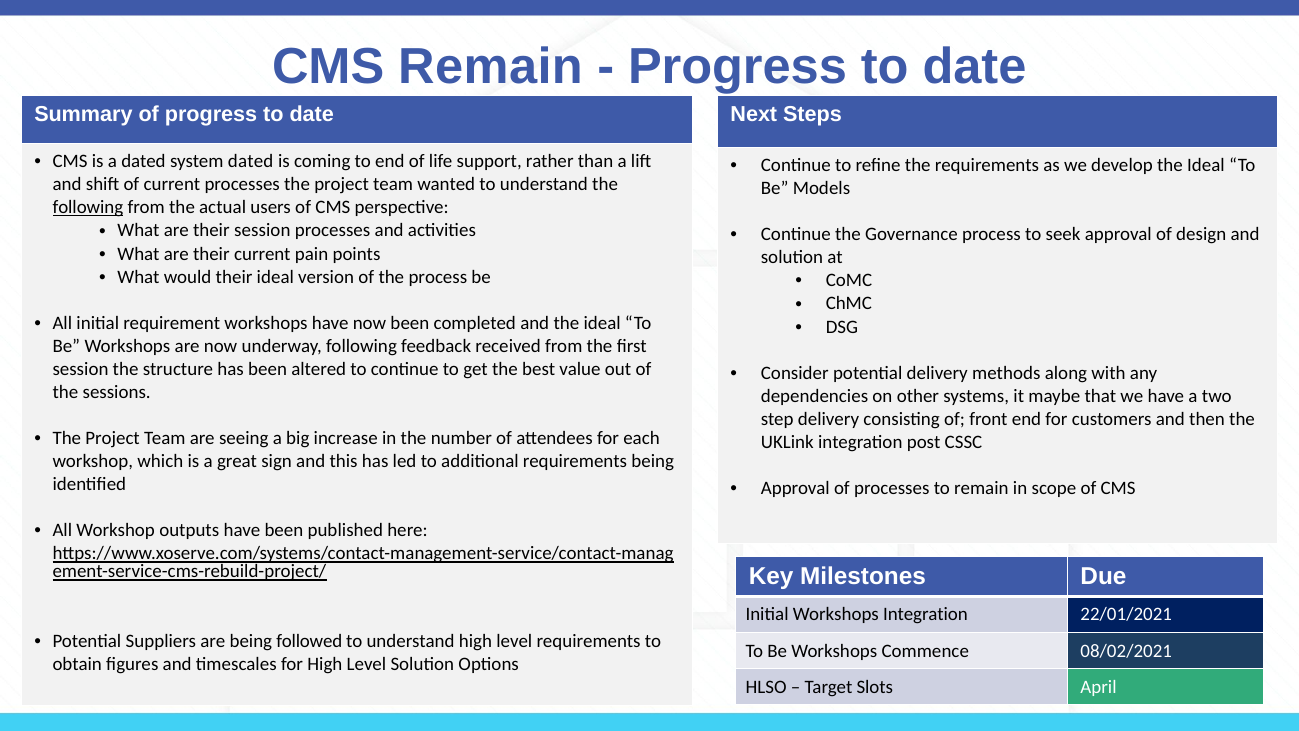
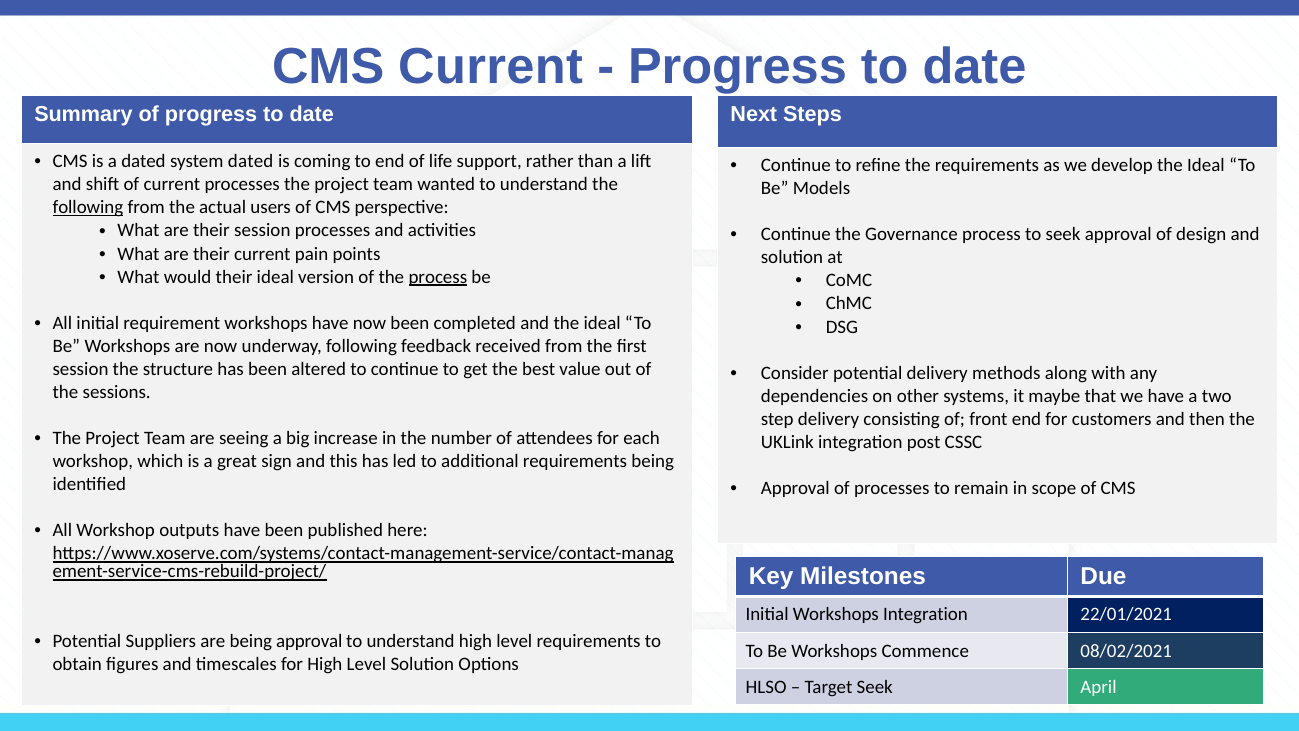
CMS Remain: Remain -> Current (491, 66)
process underline: none -> present (438, 277)
being followed: followed -> approval (309, 641)
Target Slots: Slots -> Seek (875, 687)
